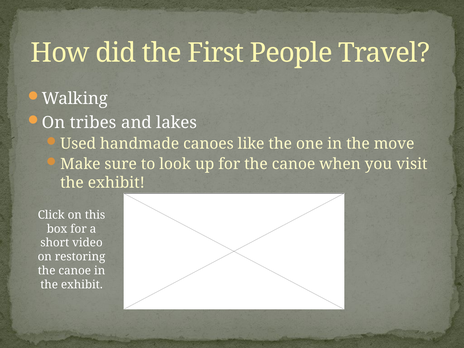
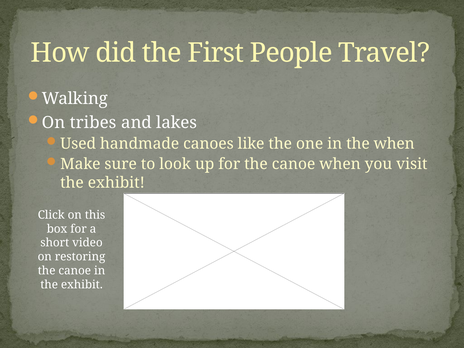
the move: move -> when (394, 144)
